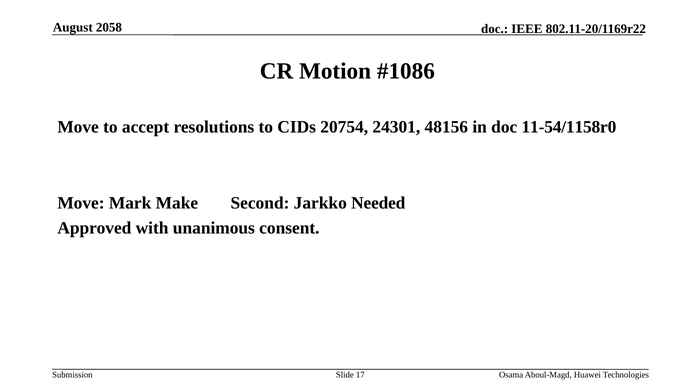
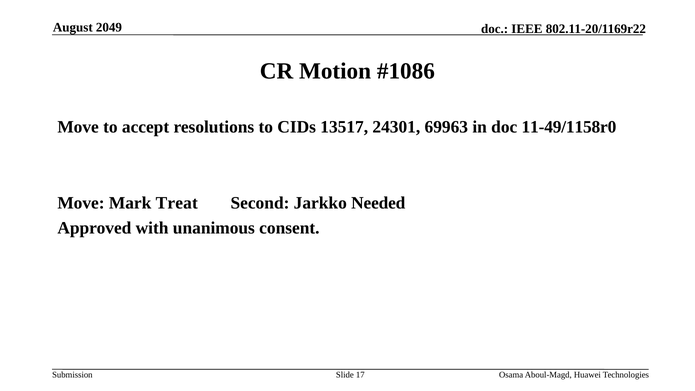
2058: 2058 -> 2049 (109, 28)
20754: 20754 -> 13517 (344, 127)
48156: 48156 -> 69963 (446, 127)
11-54/1158r0: 11-54/1158r0 -> 11-49/1158r0 (569, 127)
Make: Make -> Treat (177, 203)
